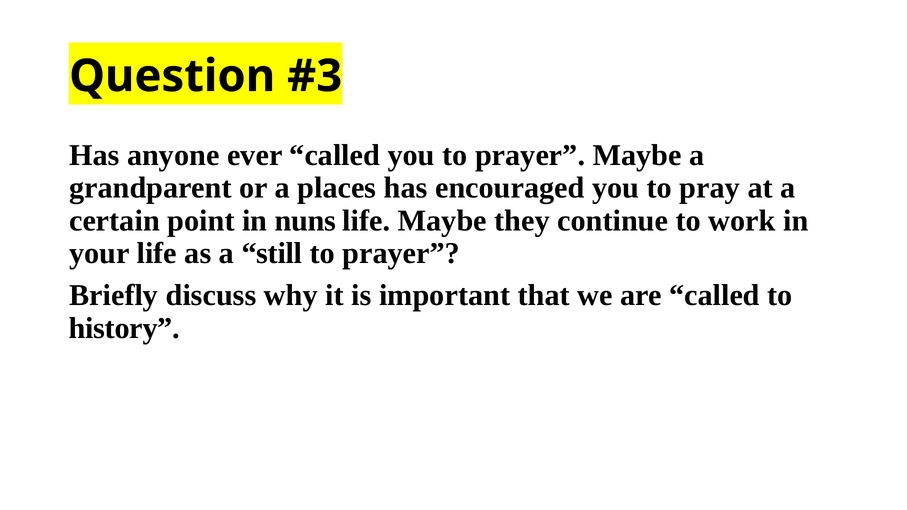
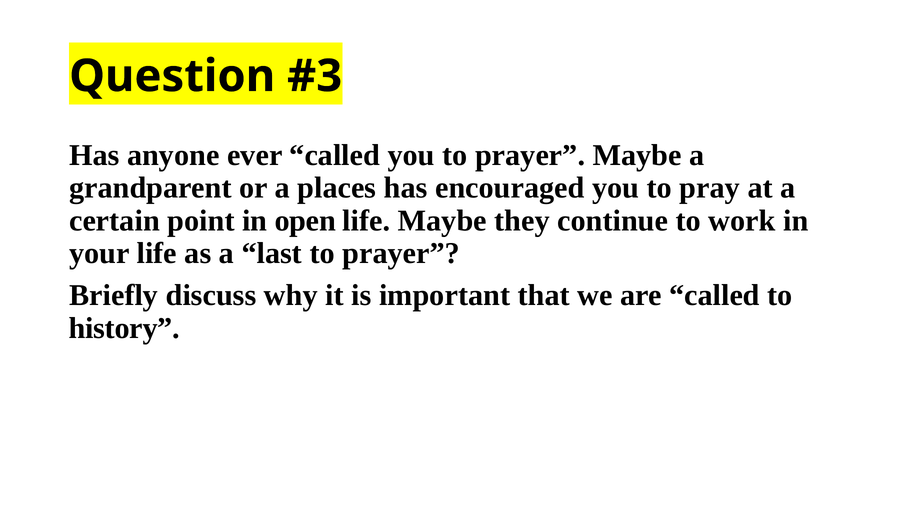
nuns: nuns -> open (305, 221)
still: still -> last (272, 253)
